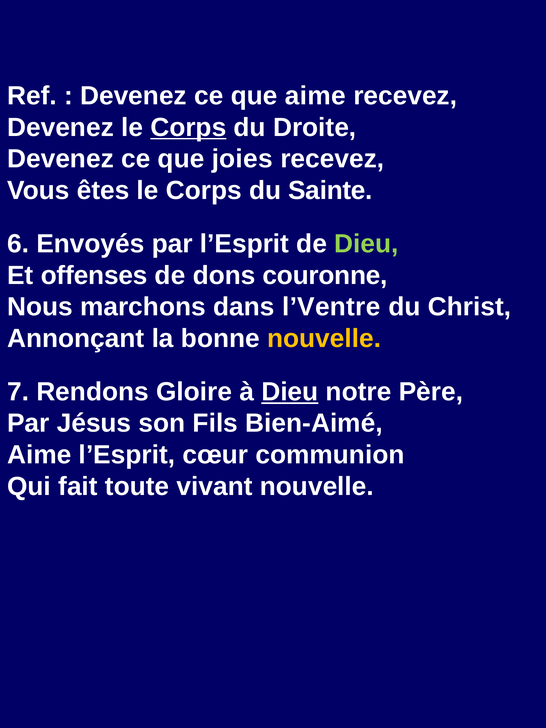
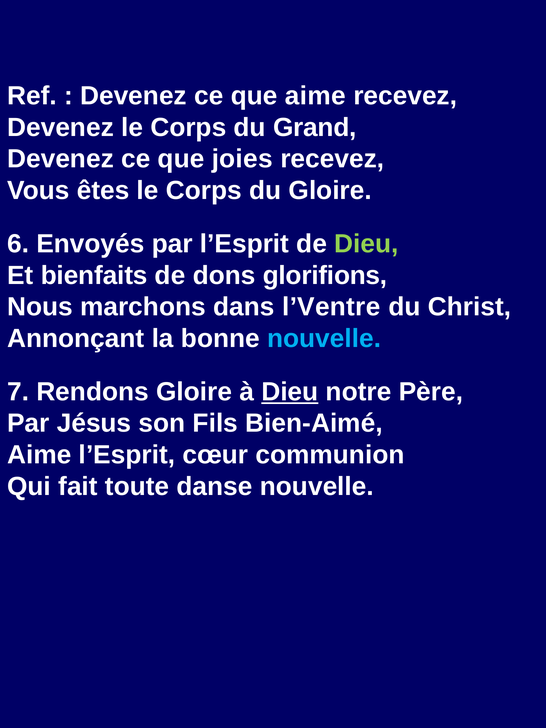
Corps underline: present -> none (188, 127)
Droite: Droite -> Grand (315, 127)
du Sainte: Sainte -> Gloire (330, 190)
offenses: offenses -> bienfaits (94, 275)
couronne: couronne -> glorifions (325, 275)
nouvelle colour: yellow -> light blue (324, 338)
vivant: vivant -> danse (215, 486)
